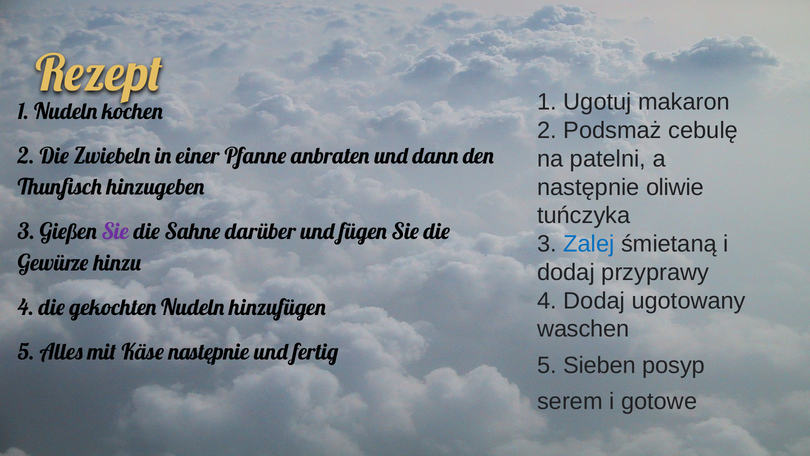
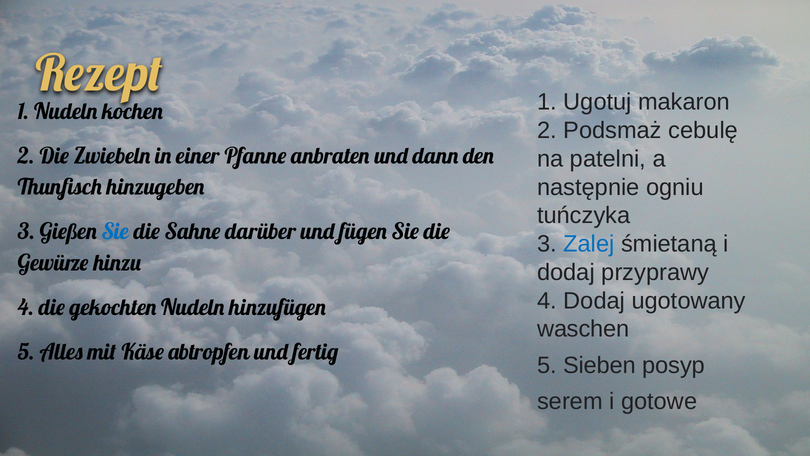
oliwie: oliwie -> ogniu (675, 187)
Sie colour: purple -> blue (115, 232)
Käse następnie: następnie -> abtropfen (209, 352)
